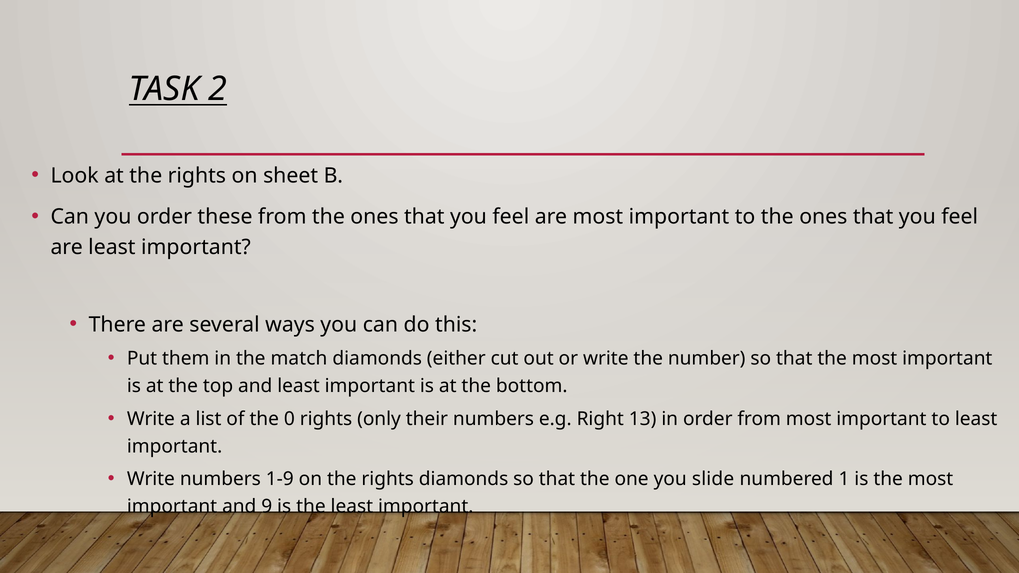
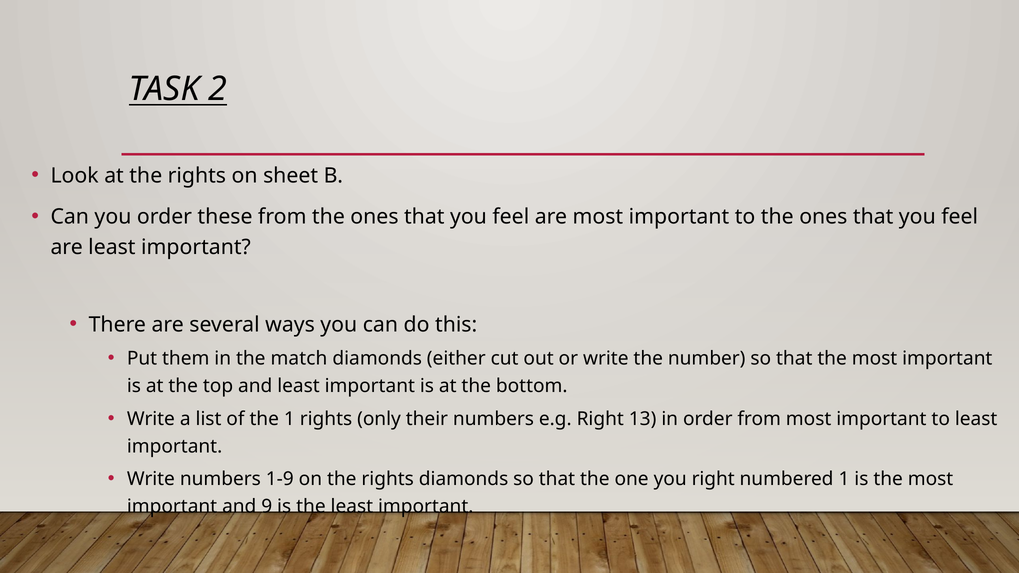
the 0: 0 -> 1 (289, 419)
you slide: slide -> right (713, 479)
